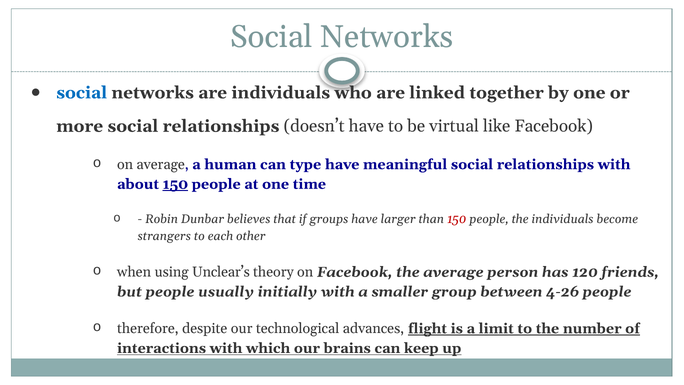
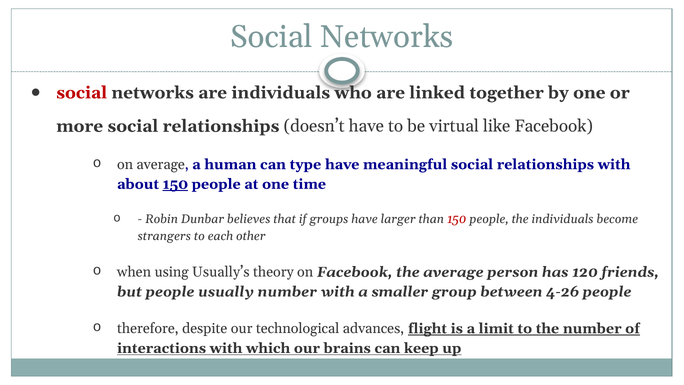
social colour: blue -> red (82, 93)
Unclear’s: Unclear’s -> Usually’s (221, 272)
usually initially: initially -> number (287, 292)
